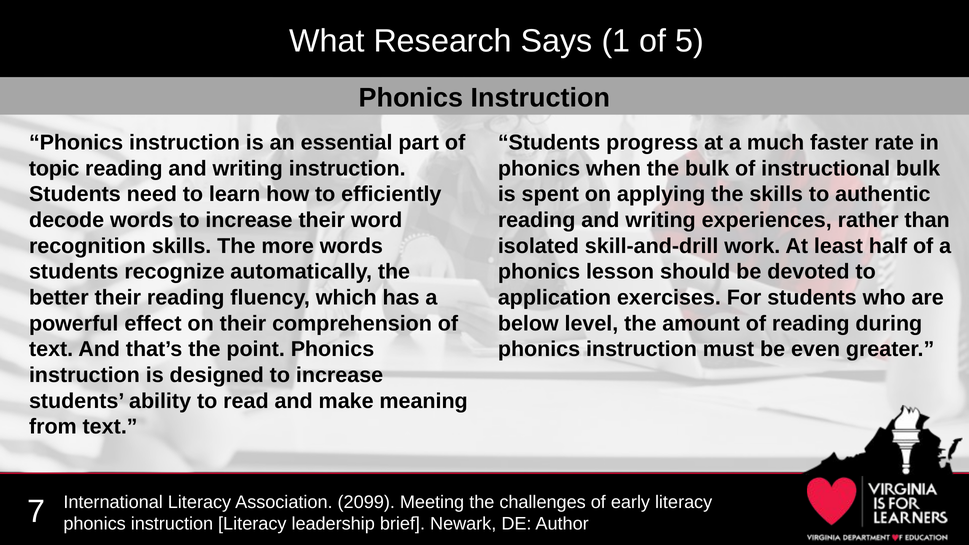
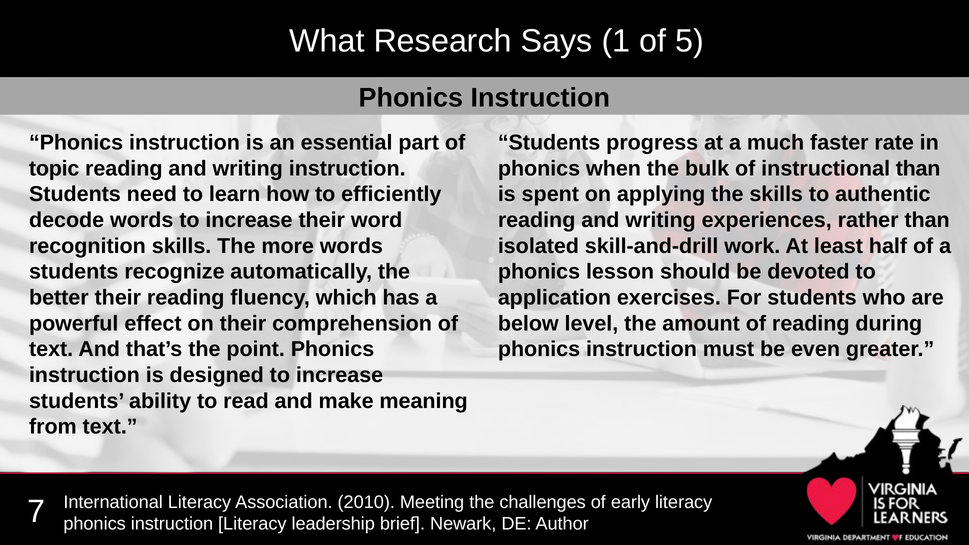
instructional bulk: bulk -> than (918, 169)
2099: 2099 -> 2010 (366, 502)
